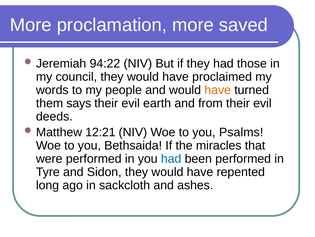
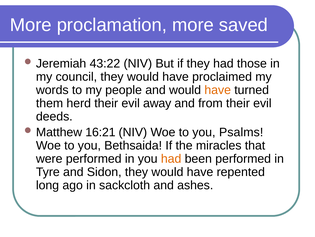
94:22: 94:22 -> 43:22 (105, 63)
says: says -> herd (79, 103)
earth: earth -> away (157, 103)
12:21: 12:21 -> 16:21 (100, 132)
had colour: blue -> orange (171, 158)
